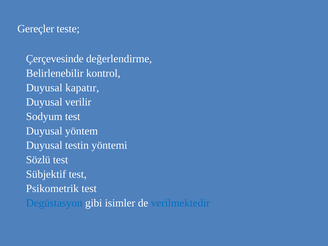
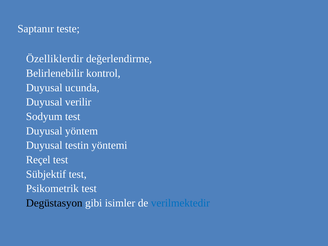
Gereçler: Gereçler -> Saptanır (36, 29)
Çerçevesinde: Çerçevesinde -> Özelliklerdir (55, 59)
kapatır: kapatır -> ucunda (82, 88)
Sözlü: Sözlü -> Reçel (38, 160)
Degüstasyon colour: blue -> black (54, 203)
